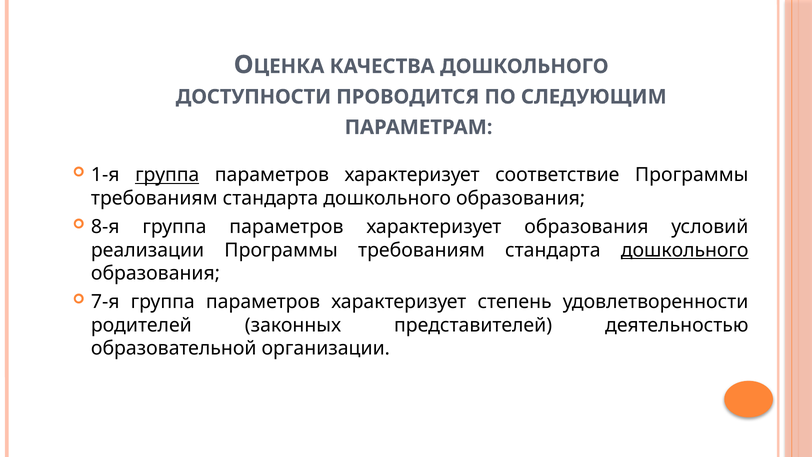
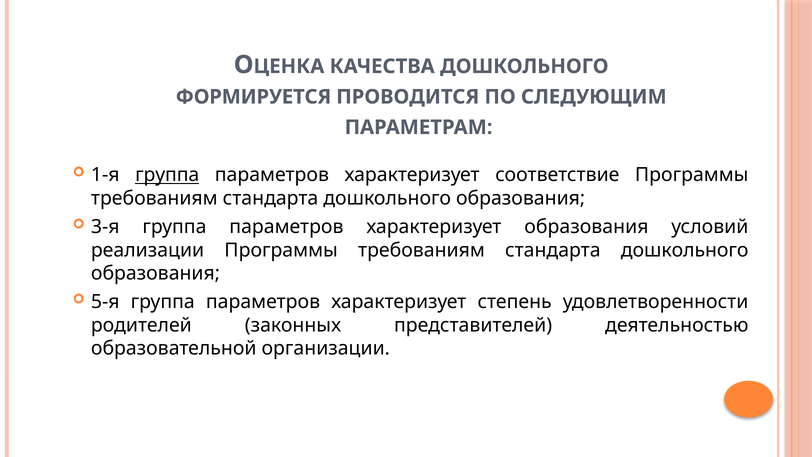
ДОСТУПНОСТИ: ДОСТУПНОСТИ -> ФОРМИРУЕТСЯ (253, 97)
8-я: 8-я -> 3-я (105, 227)
дошкольного underline: present -> none (685, 250)
7-я: 7-я -> 5-я (105, 302)
